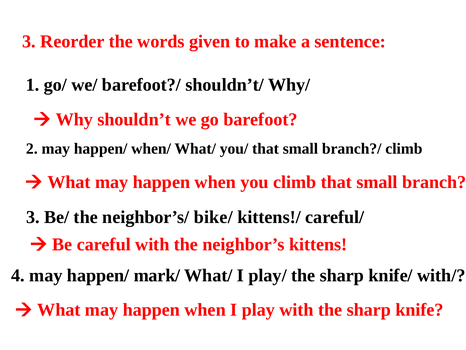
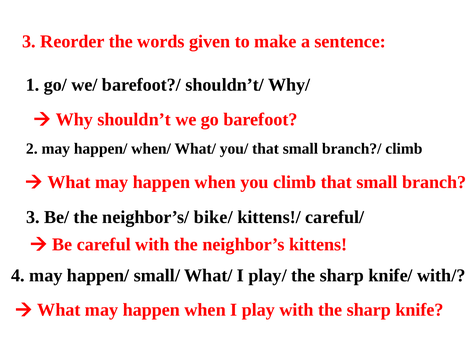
mark/: mark/ -> small/ (157, 275)
